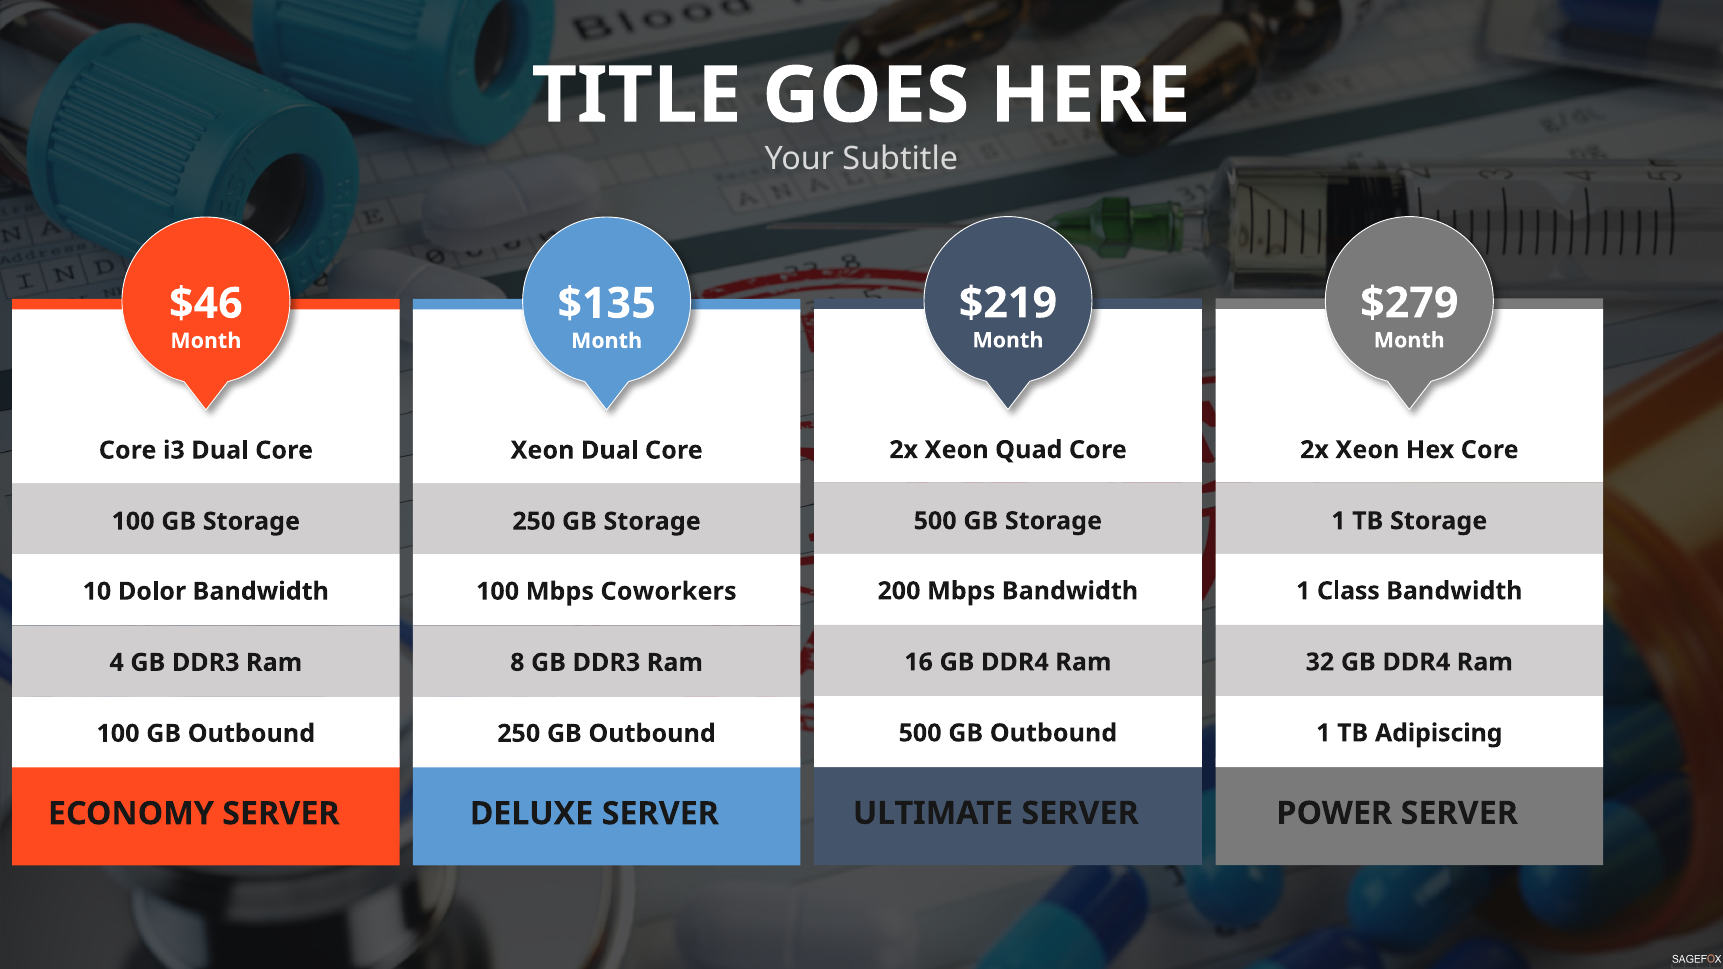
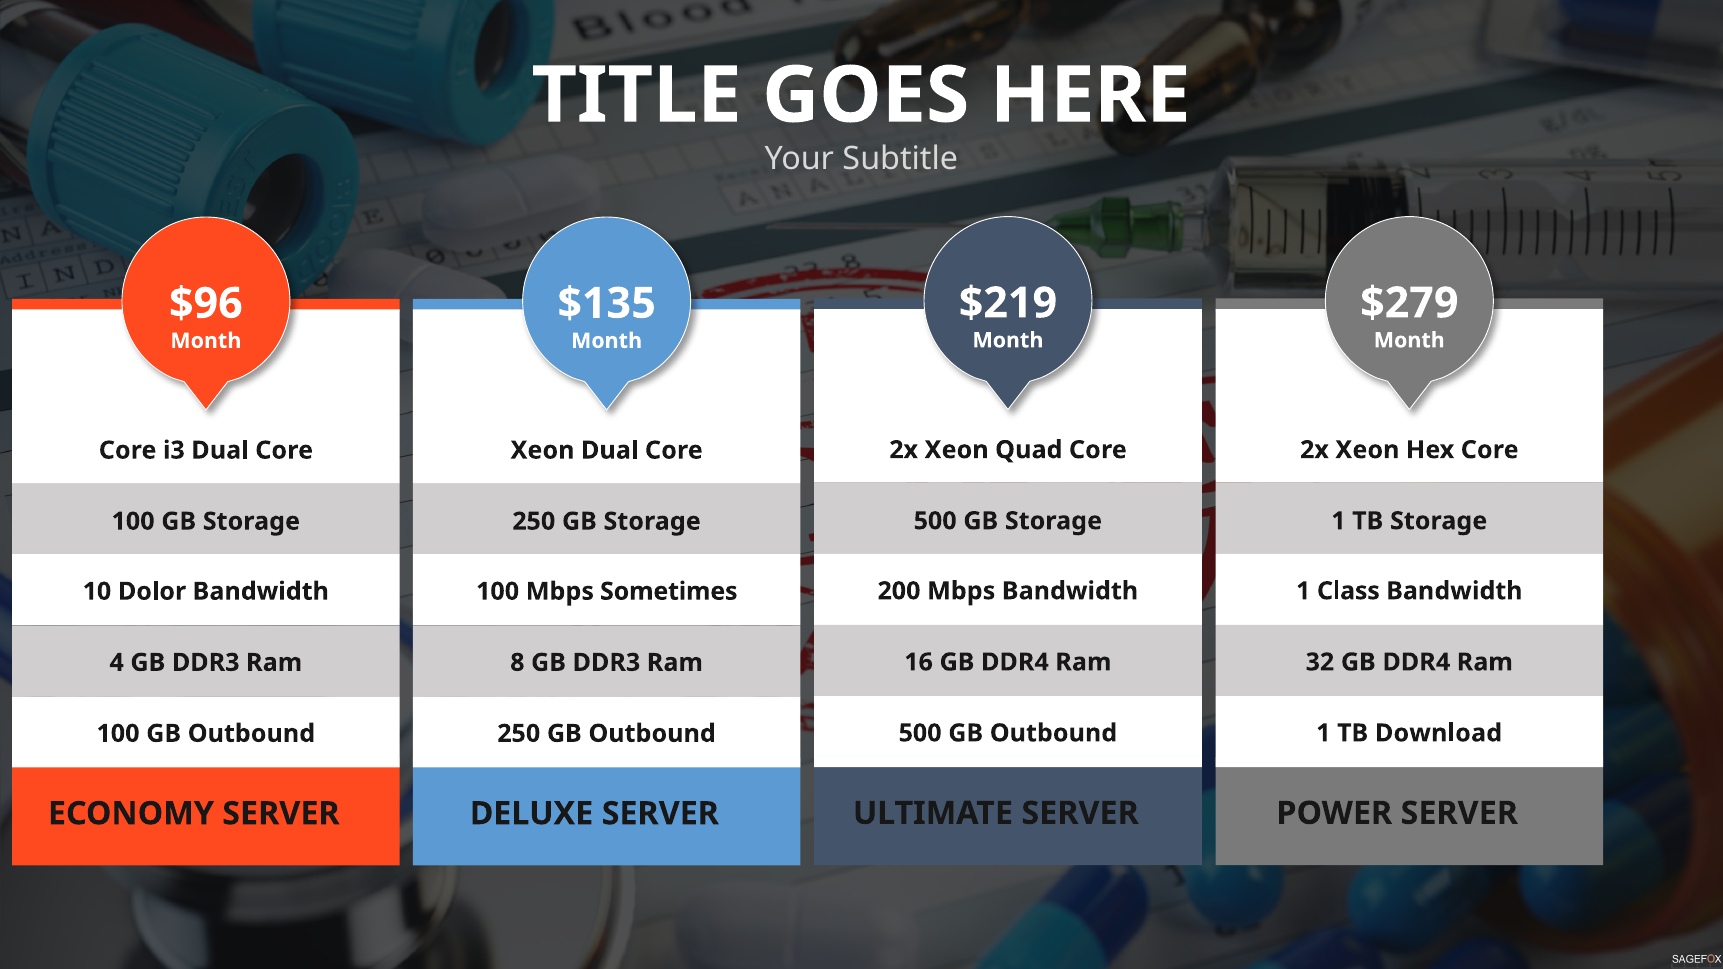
$46: $46 -> $96 (206, 304)
Coworkers: Coworkers -> Sometimes (669, 592)
Adipiscing: Adipiscing -> Download (1439, 733)
